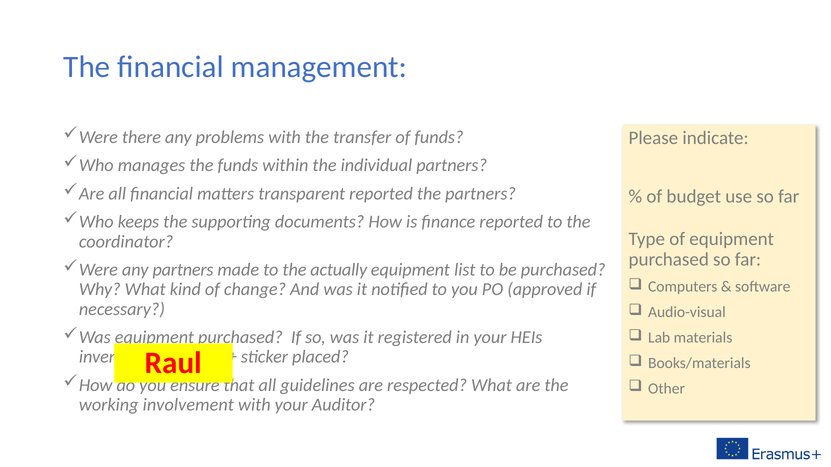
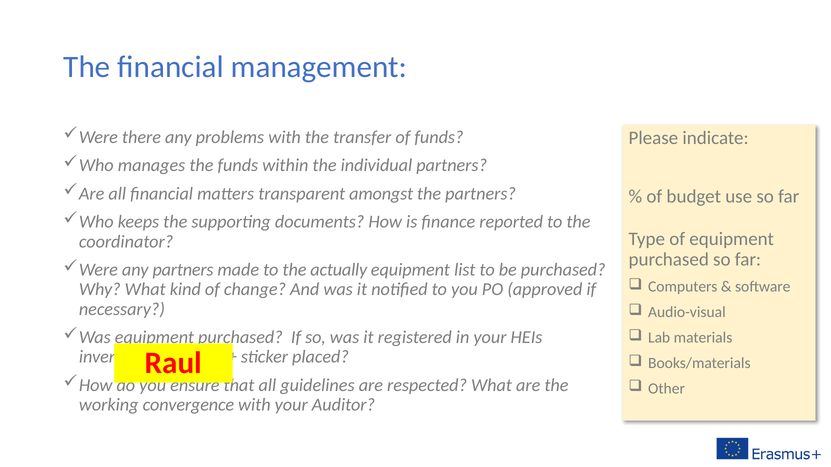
transparent reported: reported -> amongst (381, 194)
involvement: involvement -> convergence (188, 405)
